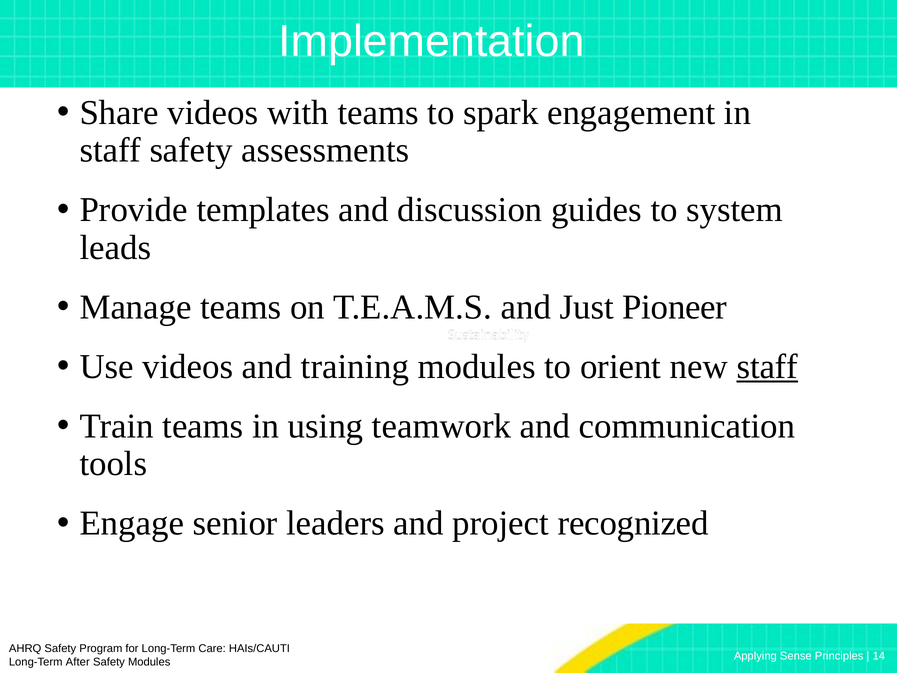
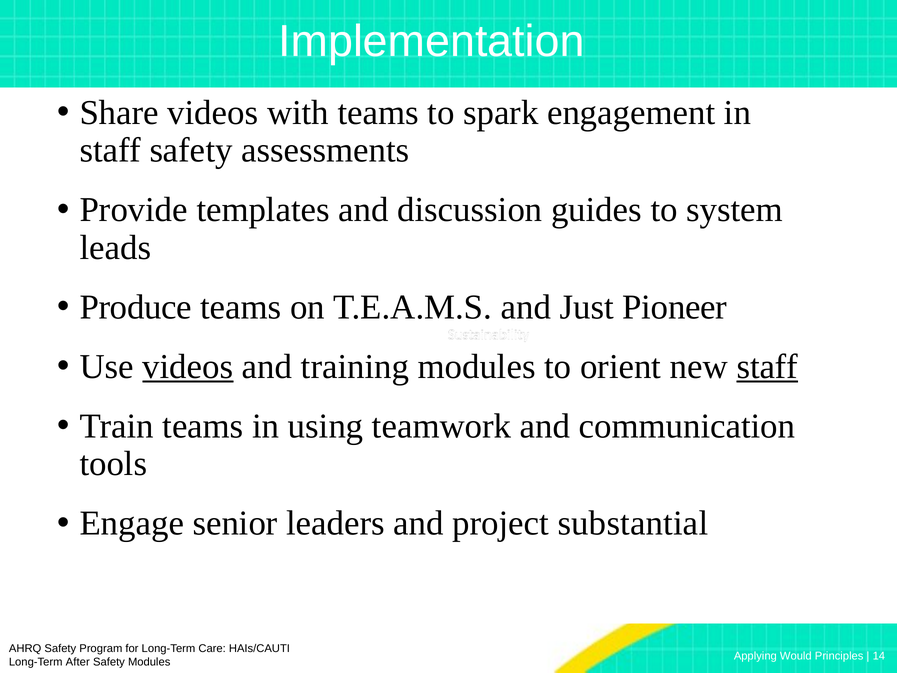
Manage: Manage -> Produce (136, 307)
videos underline: none -> present (188, 367)
recognized: recognized -> substantial (633, 523)
Sense: Sense -> Would (796, 656)
